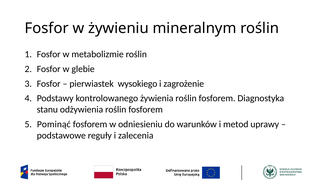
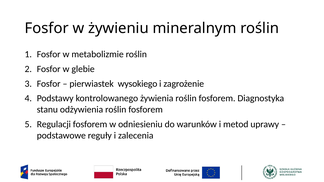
Pominąć: Pominąć -> Regulacji (54, 124)
